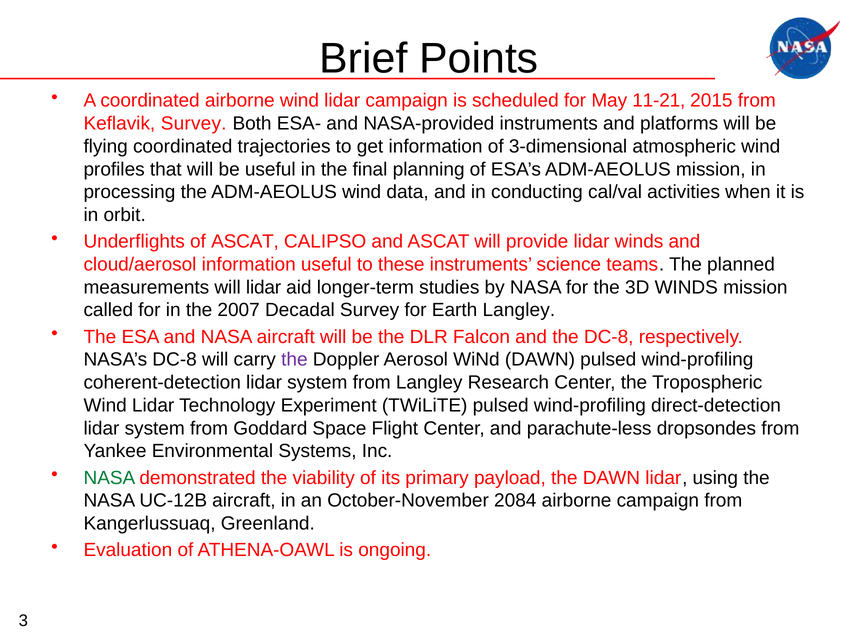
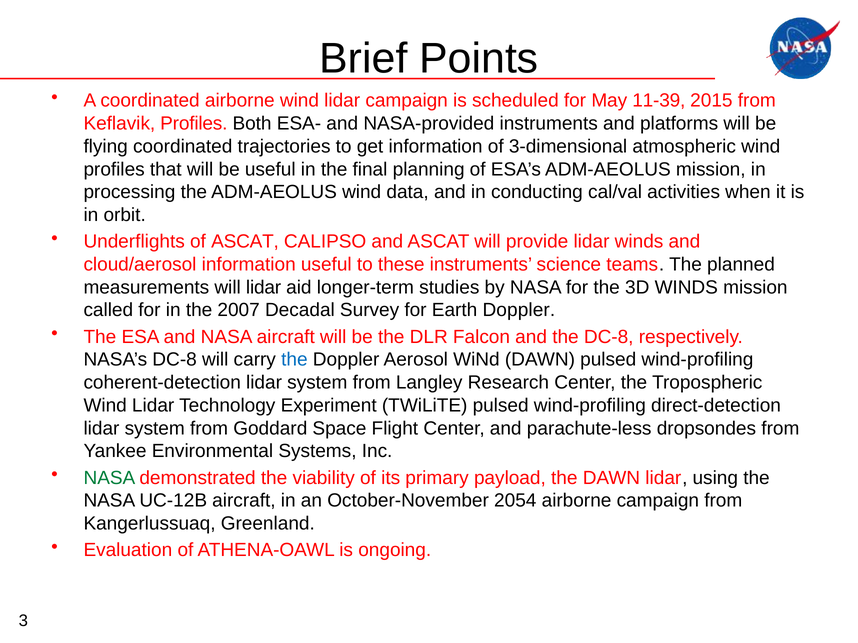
11-21: 11-21 -> 11-39 (659, 101)
Keflavik Survey: Survey -> Profiles (194, 124)
Earth Langley: Langley -> Doppler (519, 310)
the colour: purple -> blue (294, 360)
2084: 2084 -> 2054 (515, 501)
